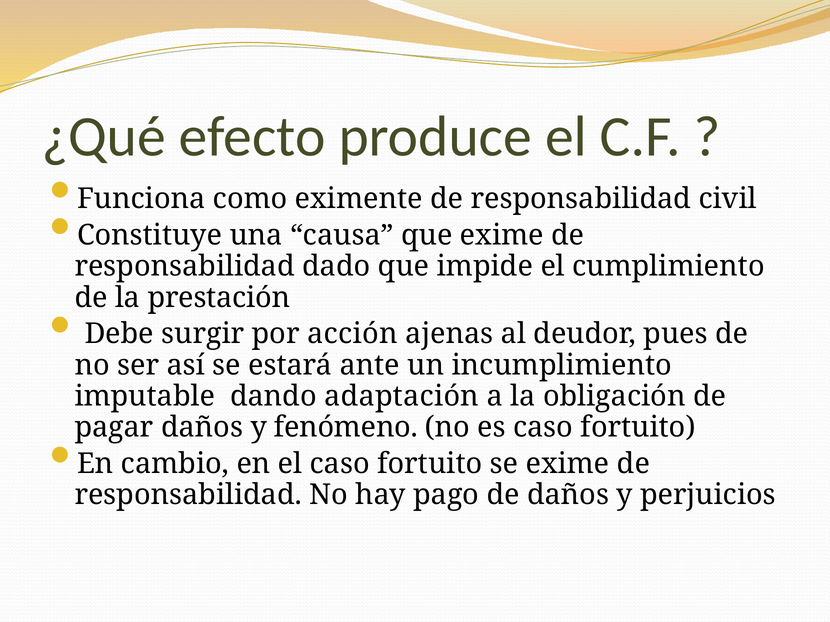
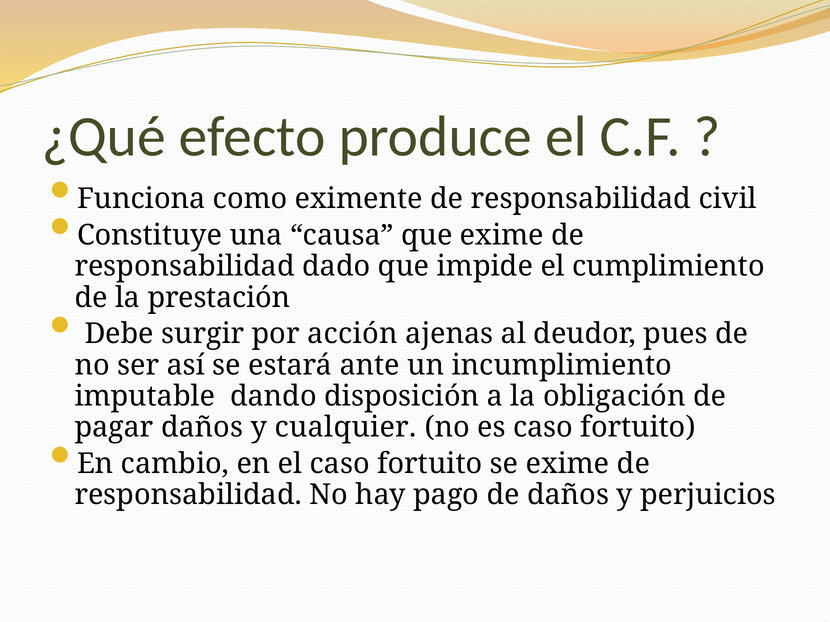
adaptación: adaptación -> disposición (402, 396)
fenómeno: fenómeno -> cualquier (346, 428)
